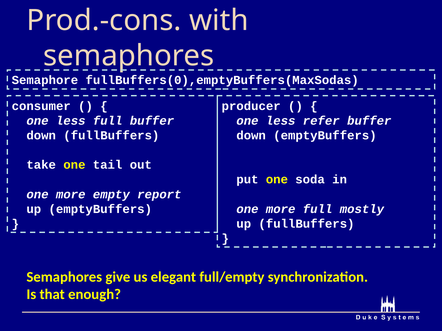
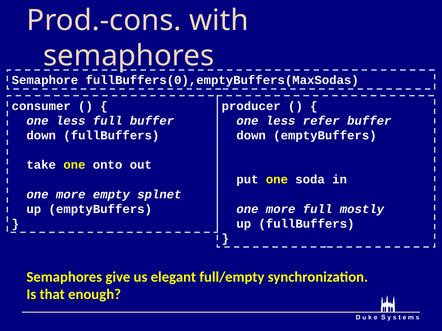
tail: tail -> onto (108, 165)
report: report -> splnet (159, 195)
